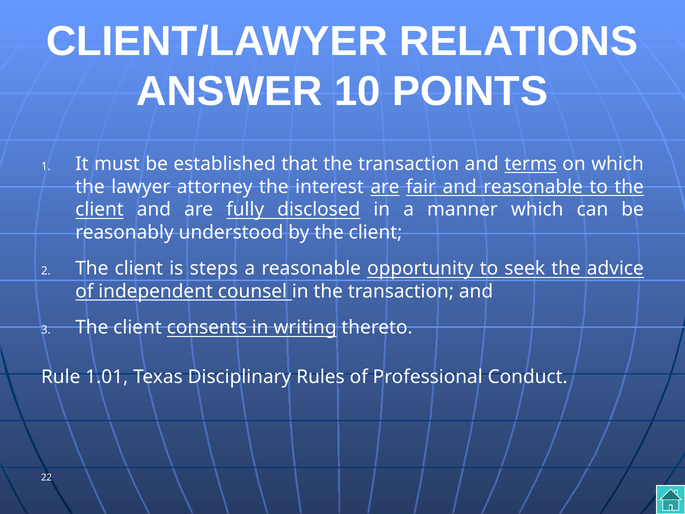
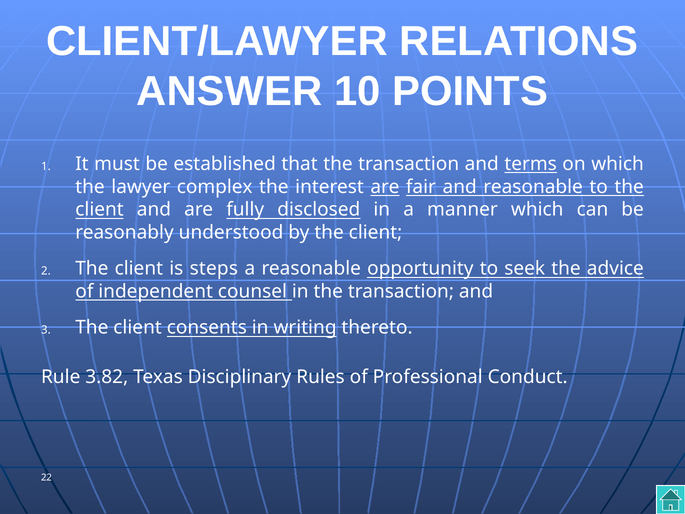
attorney: attorney -> complex (215, 187)
1.01: 1.01 -> 3.82 (107, 377)
